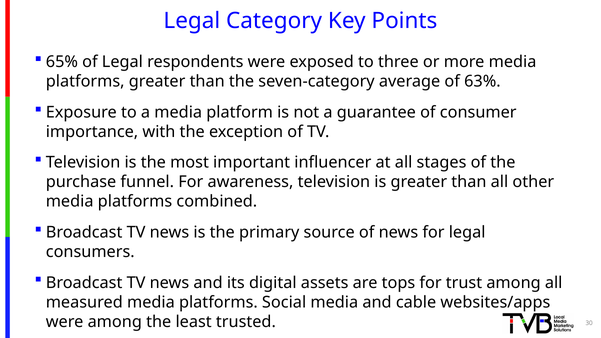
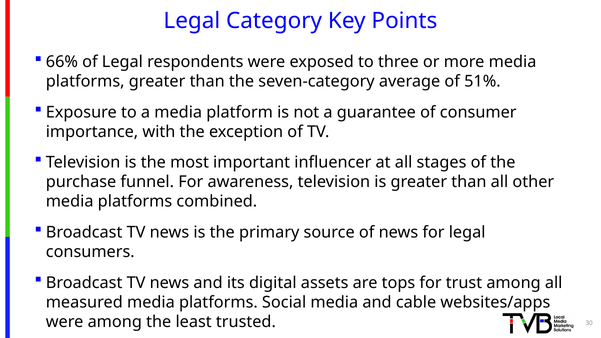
65%: 65% -> 66% (62, 62)
63%: 63% -> 51% (482, 82)
